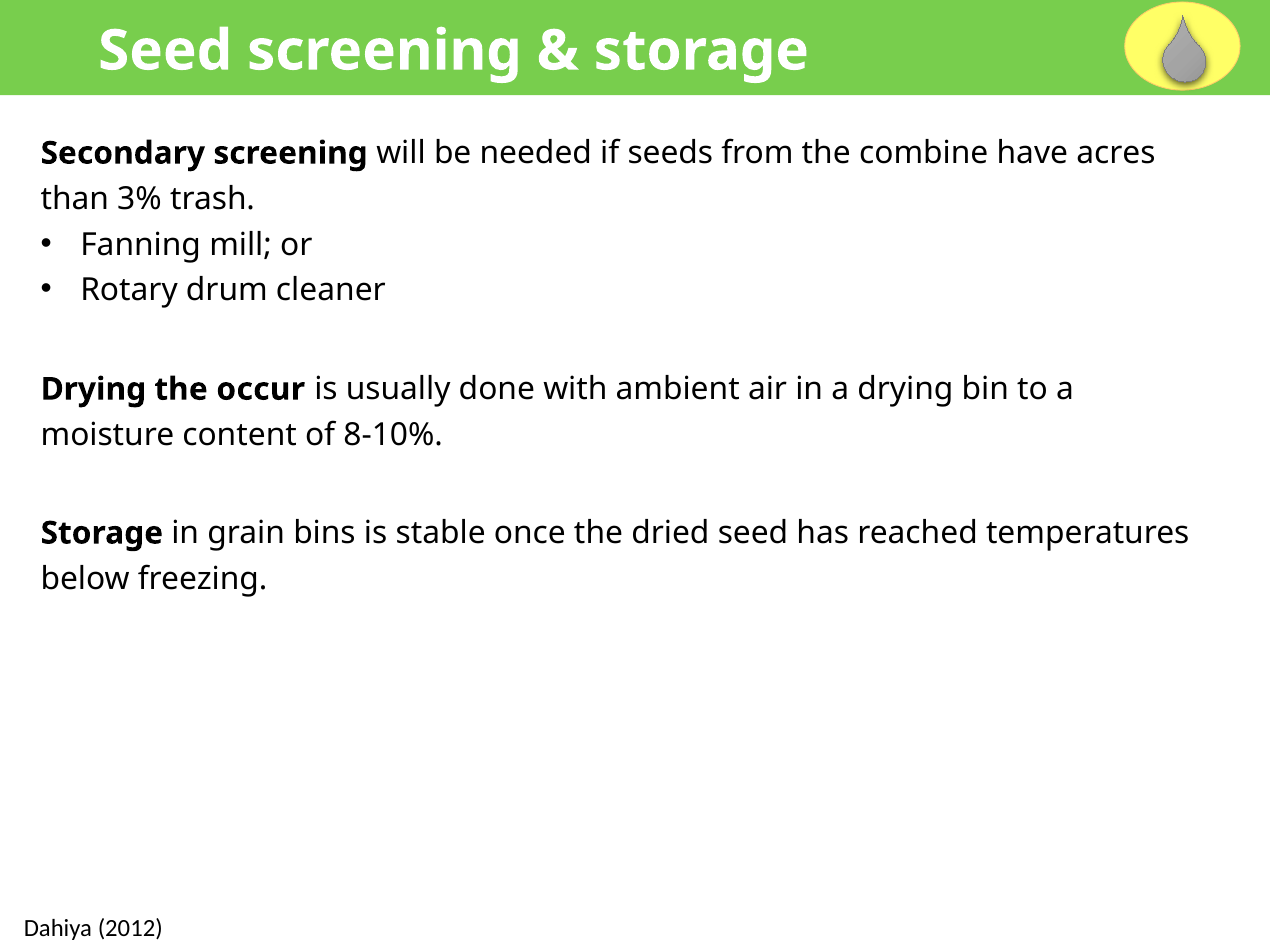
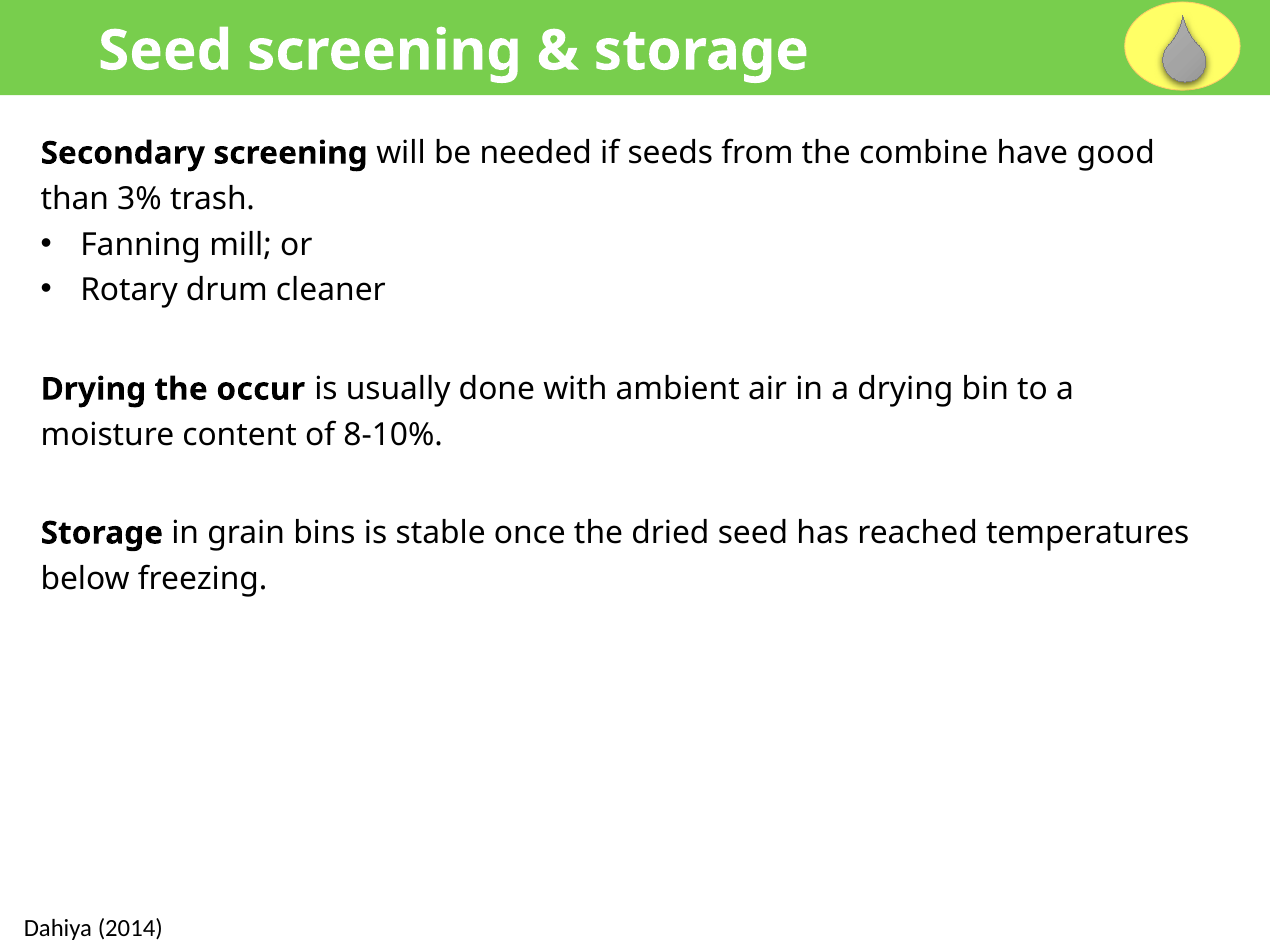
acres: acres -> good (1116, 153)
2012: 2012 -> 2014 (130, 929)
